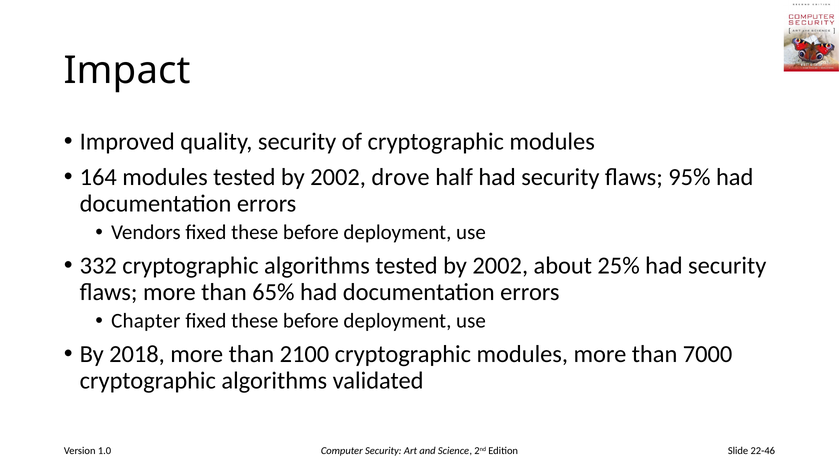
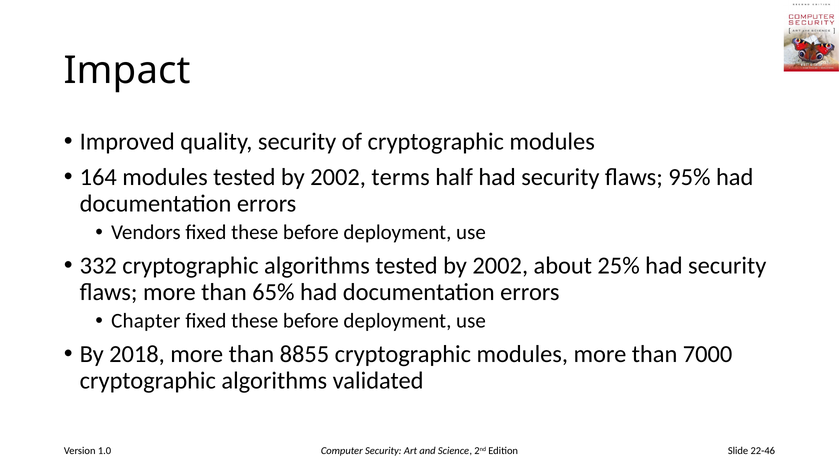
drove: drove -> terms (401, 177)
2100: 2100 -> 8855 (304, 354)
